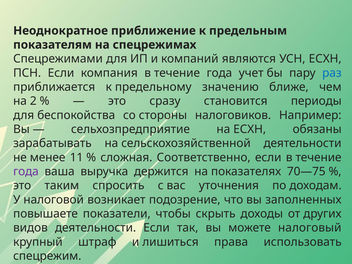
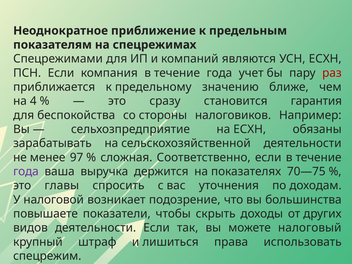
раз colour: blue -> red (332, 73)
2: 2 -> 4 (33, 101)
периоды: периоды -> гарантия (316, 101)
11: 11 -> 97 (77, 157)
таким: таким -> главы (62, 186)
заполненных: заполненных -> большинства (303, 200)
